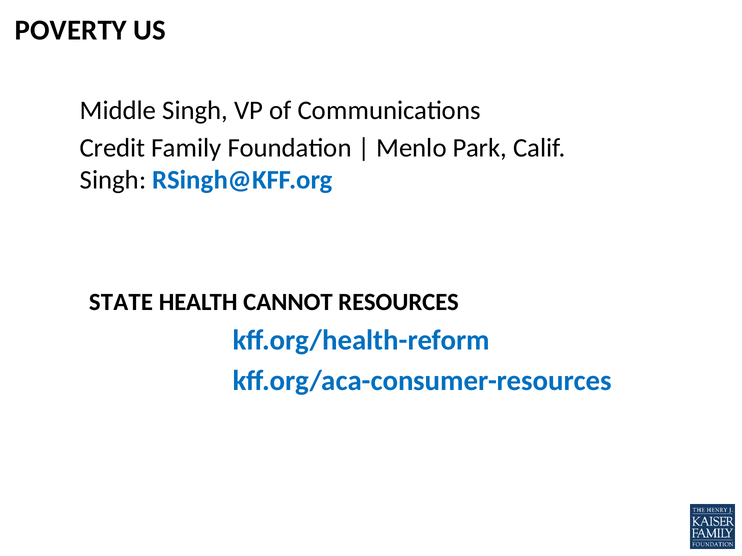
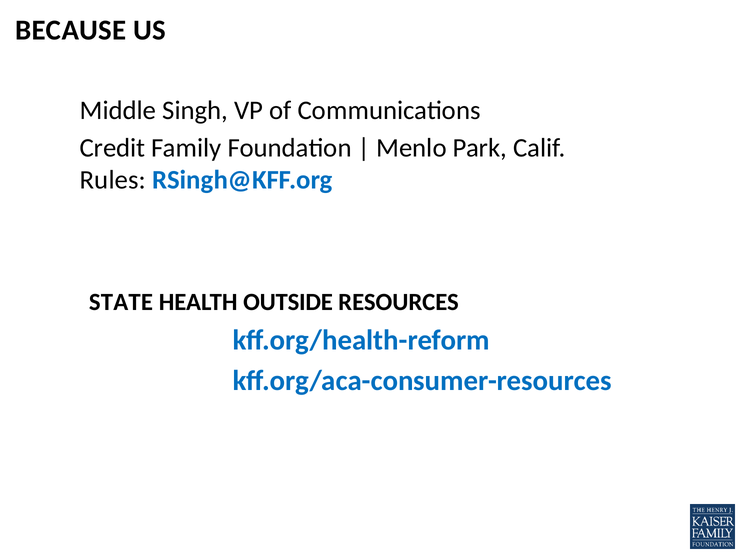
POVERTY: POVERTY -> BECAUSE (71, 30)
Singh: Singh -> Rules (113, 180)
CANNOT: CANNOT -> OUTSIDE (288, 303)
